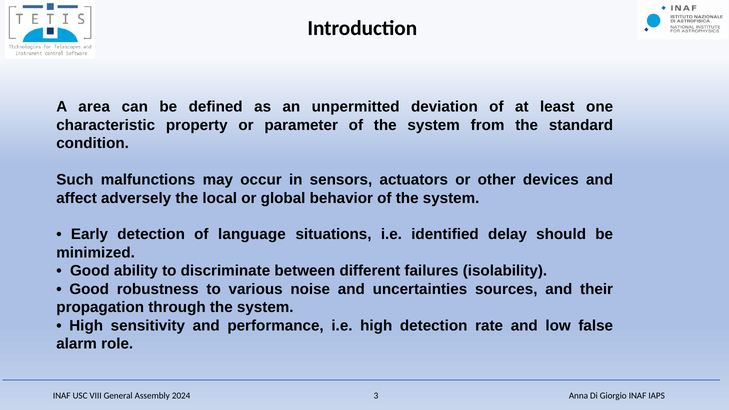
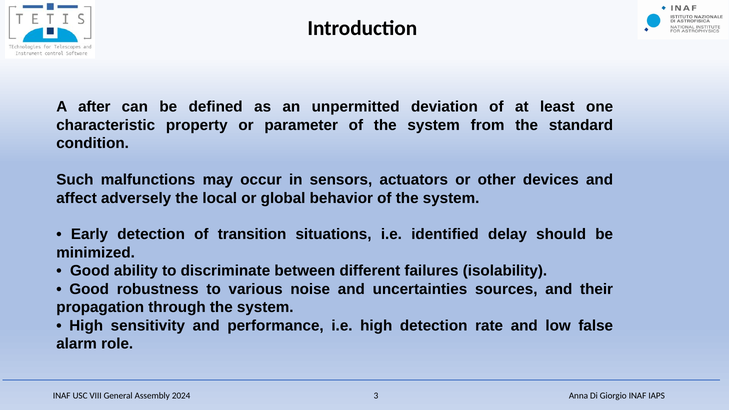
area: area -> after (94, 107)
language: language -> transition (252, 234)
